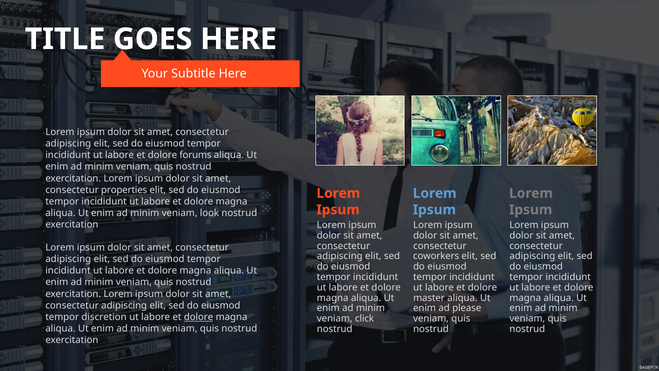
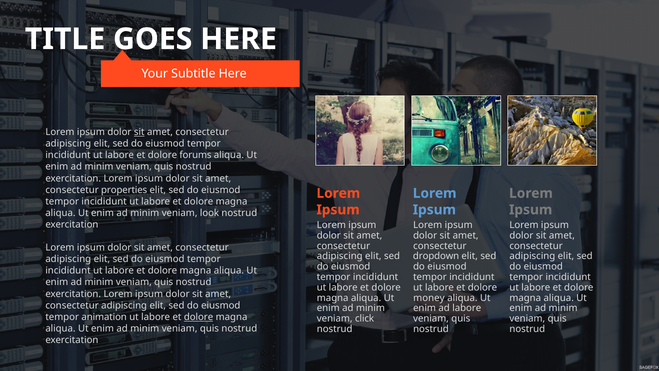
sit underline: none -> present (139, 132)
coworkers: coworkers -> dropdown (436, 256)
master: master -> money (429, 298)
ad please: please -> labore (467, 308)
discretion: discretion -> animation (104, 317)
